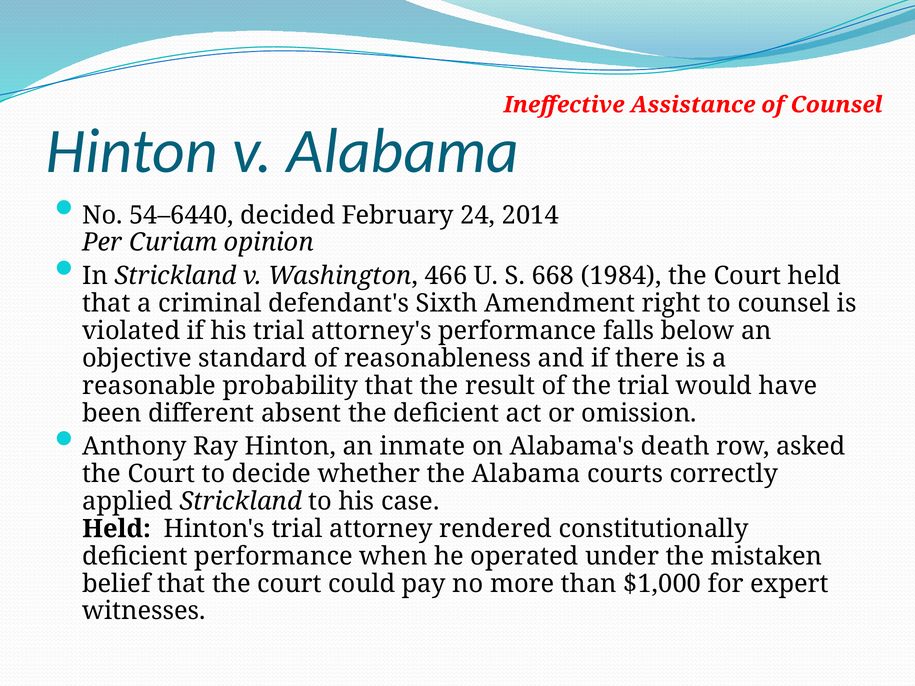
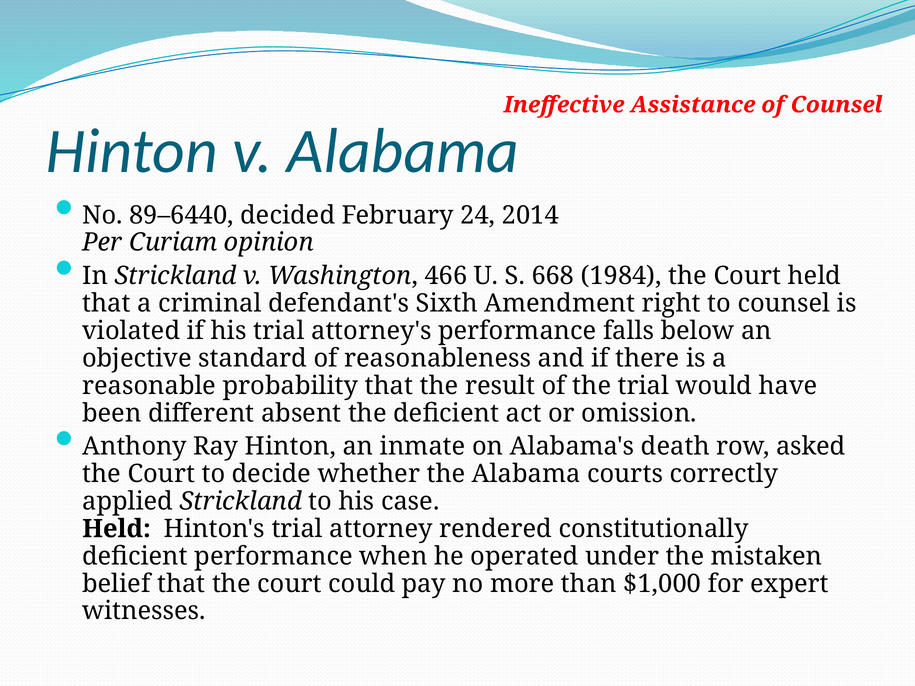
54–6440: 54–6440 -> 89–6440 (181, 215)
